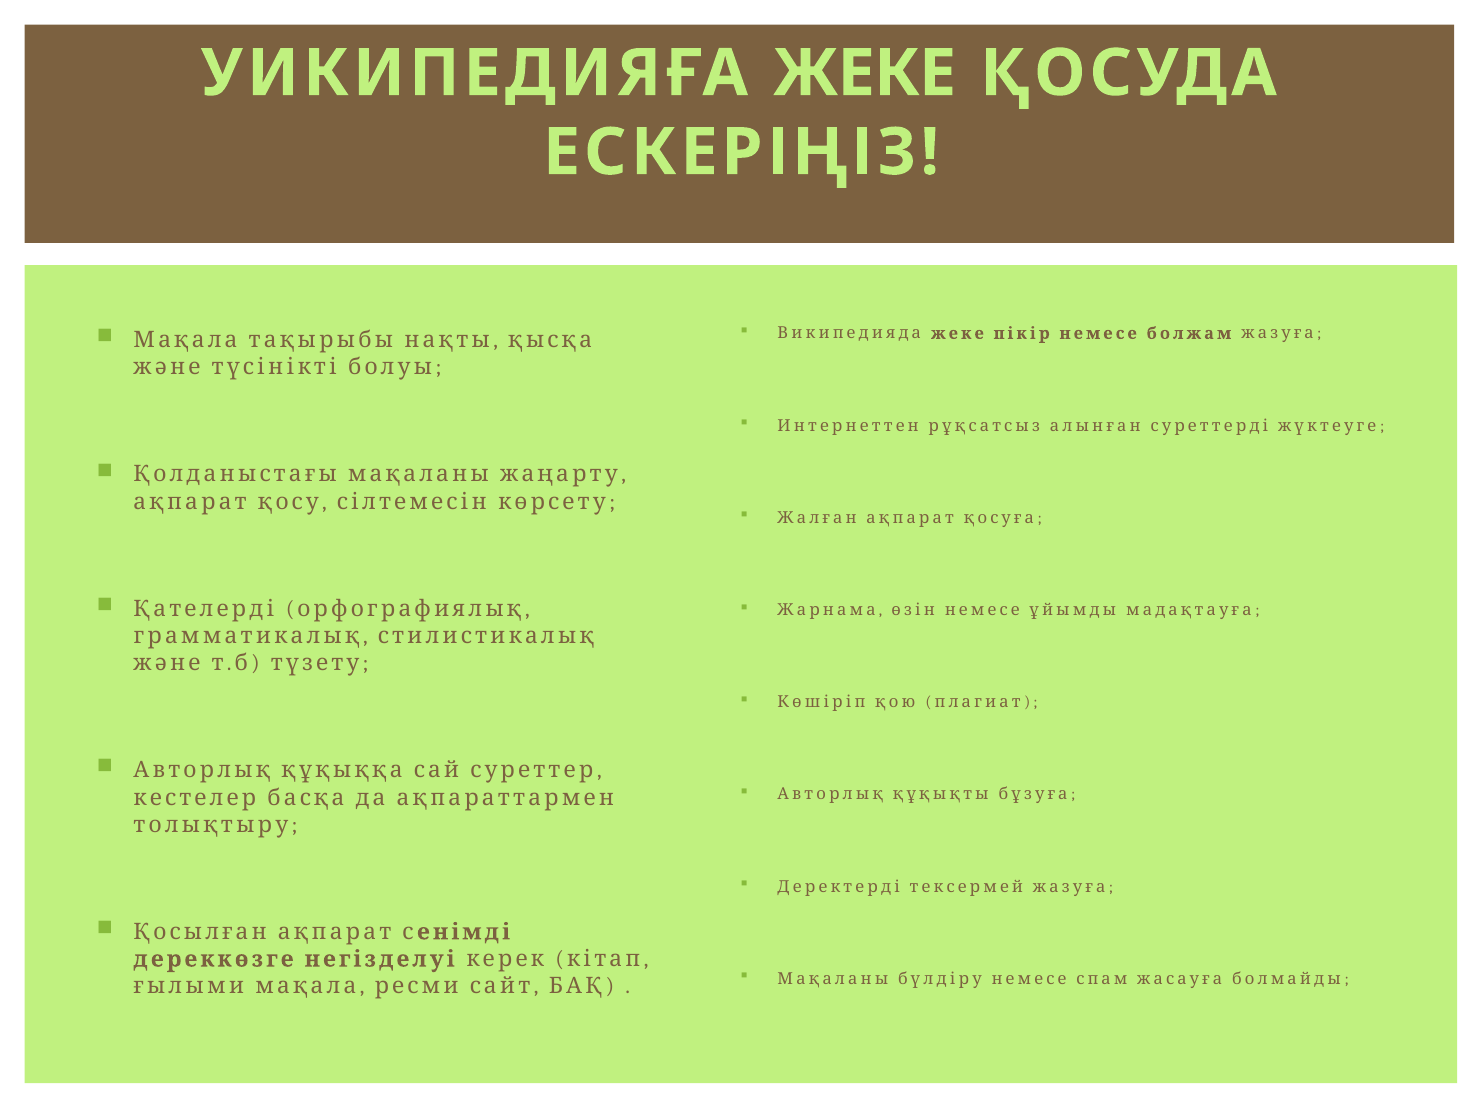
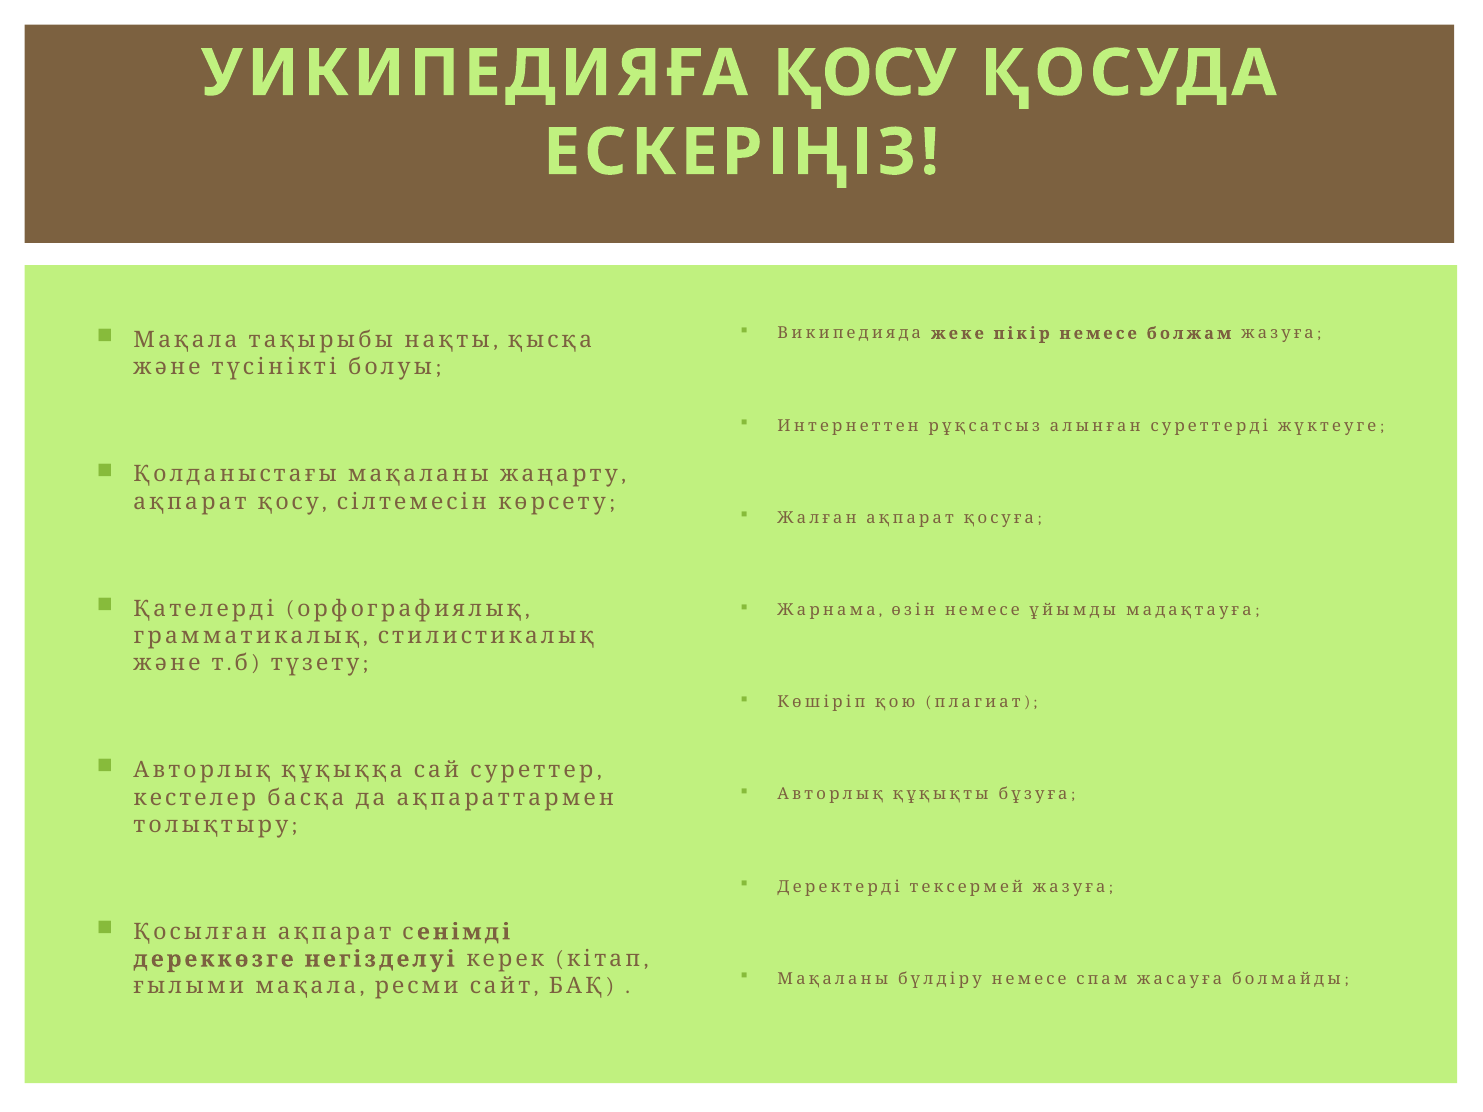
УИКИПЕДИЯҒА ЖЕКЕ: ЖЕКЕ -> ҚОСУ (864, 73)
